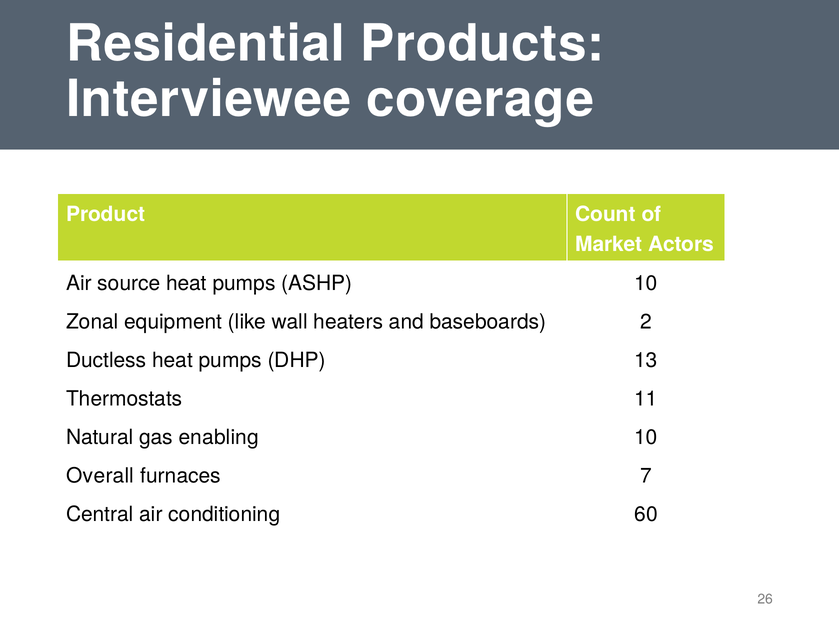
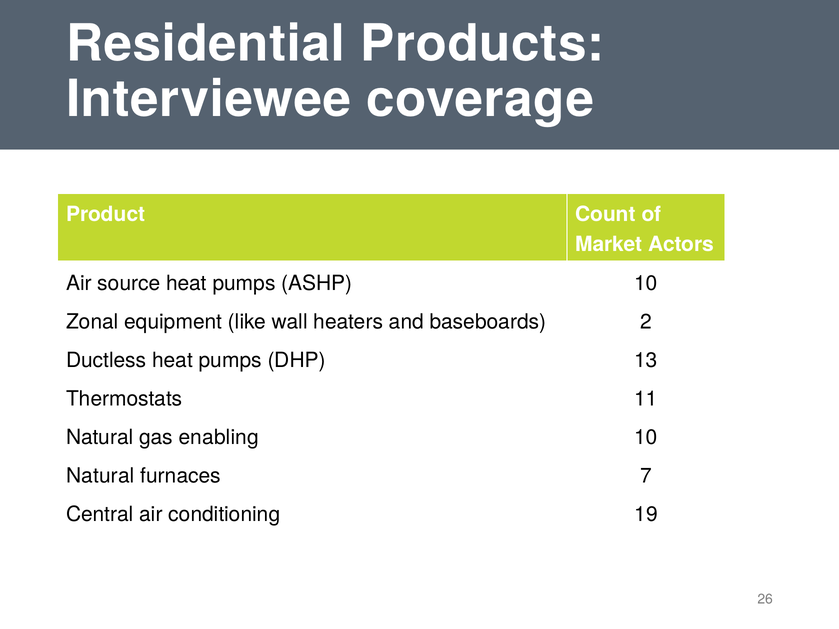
Overall: Overall -> Natural (100, 476)
60: 60 -> 19 (646, 514)
